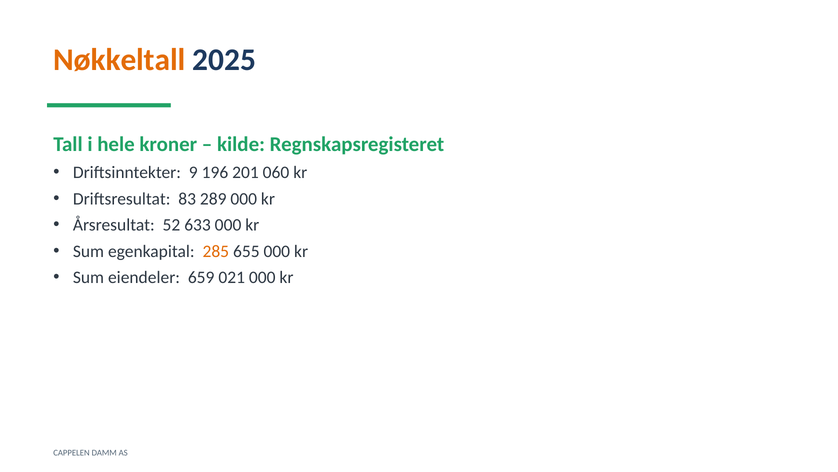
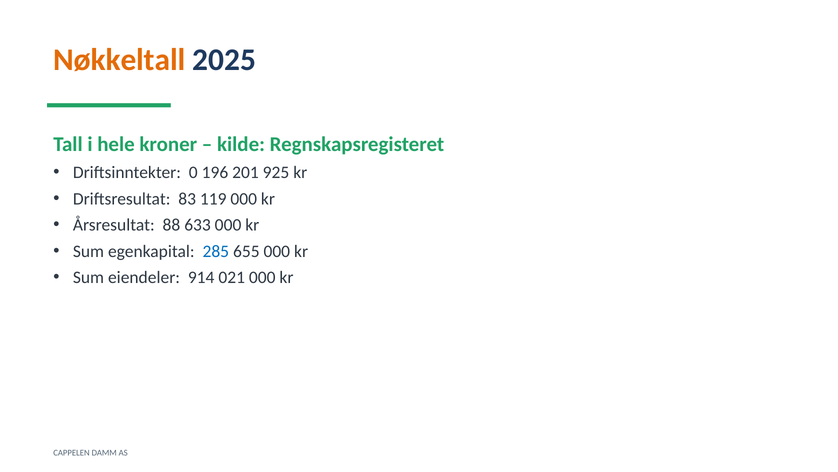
9: 9 -> 0 (193, 172)
060: 060 -> 925 (276, 172)
289: 289 -> 119 (213, 199)
52: 52 -> 88 (171, 225)
285 colour: orange -> blue (216, 251)
659: 659 -> 914 (201, 277)
